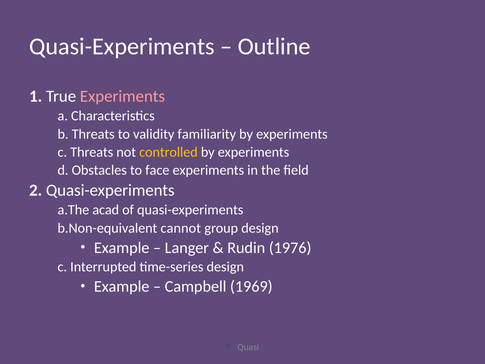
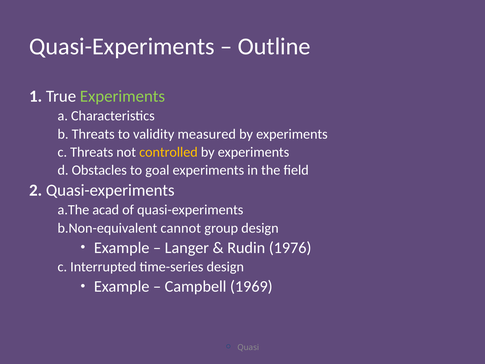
Experiments colour: pink -> light green (122, 96)
familiarity: familiarity -> measured (207, 134)
face: face -> goal (157, 170)
